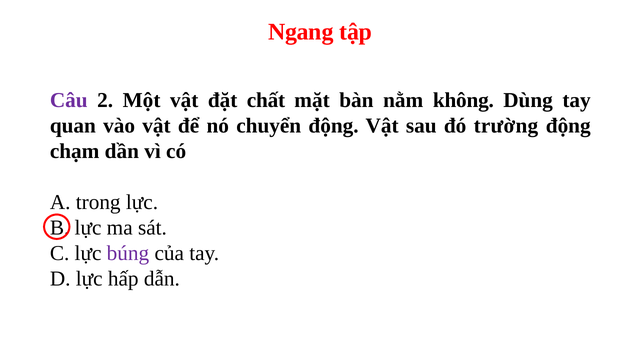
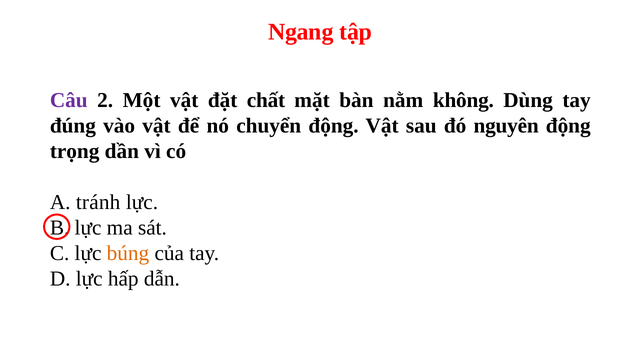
quan: quan -> đúng (73, 126)
trường: trường -> nguyên (506, 126)
chạm: chạm -> trọng (75, 151)
trong: trong -> tránh (98, 202)
búng colour: purple -> orange (128, 253)
